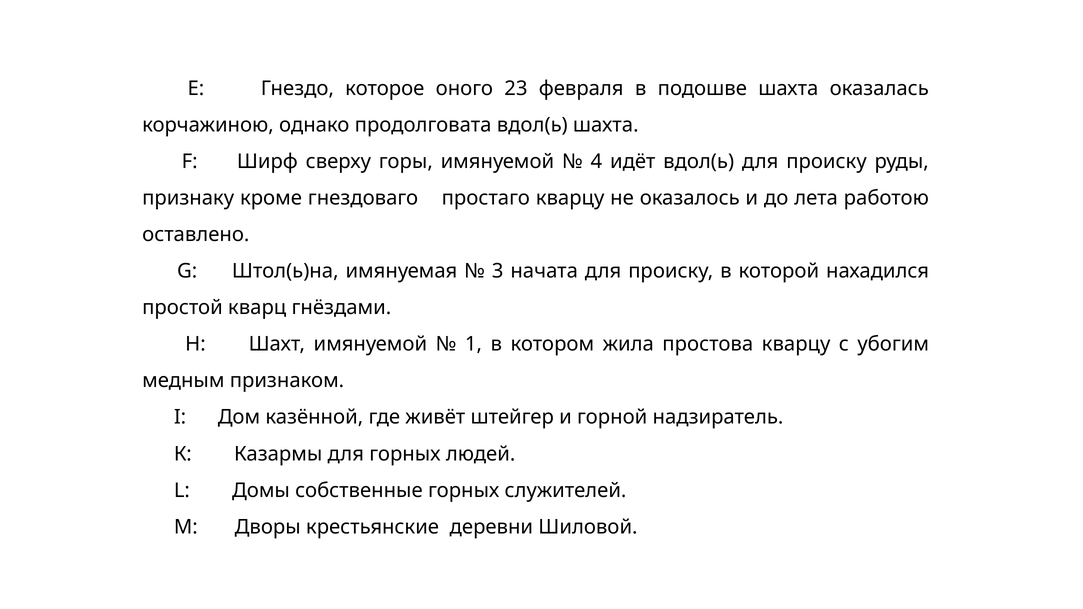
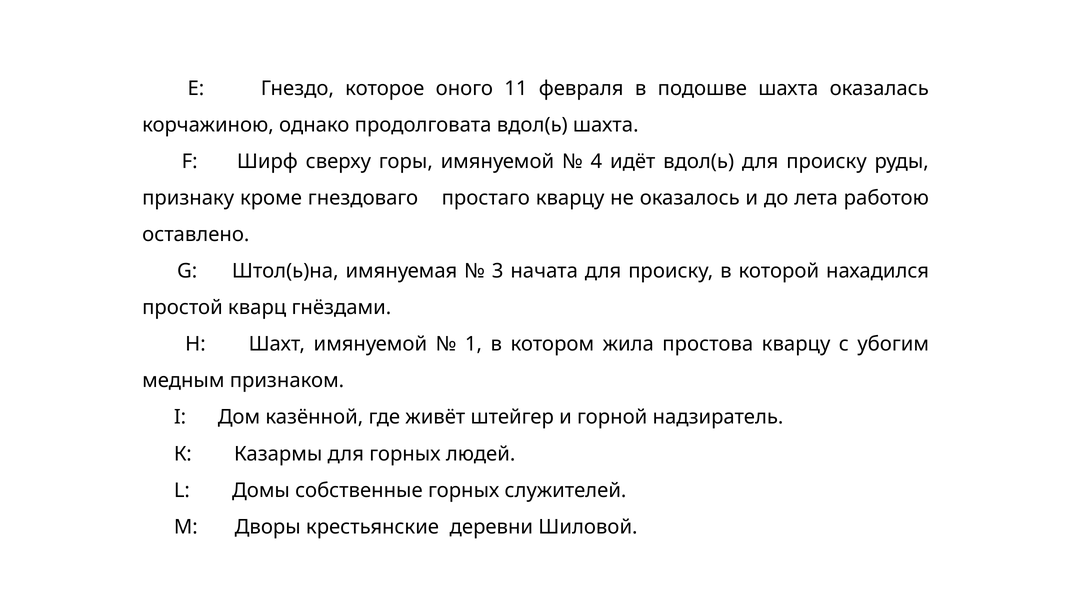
23: 23 -> 11 (516, 88)
